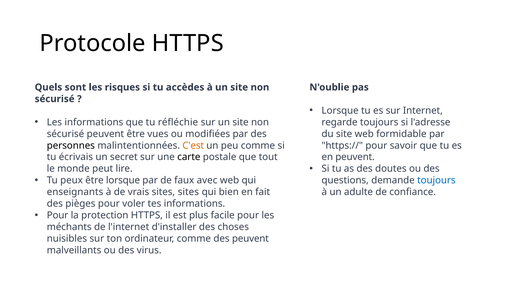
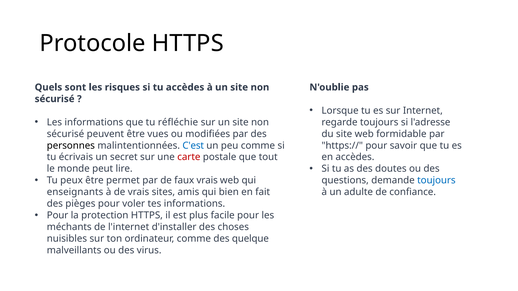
C'est colour: orange -> blue (193, 146)
carte colour: black -> red (189, 157)
en peuvent: peuvent -> accèdes (355, 157)
être lorsque: lorsque -> permet (123, 181)
faux avec: avec -> vrais (207, 181)
sites sites: sites -> amis (188, 192)
des peuvent: peuvent -> quelque (250, 239)
